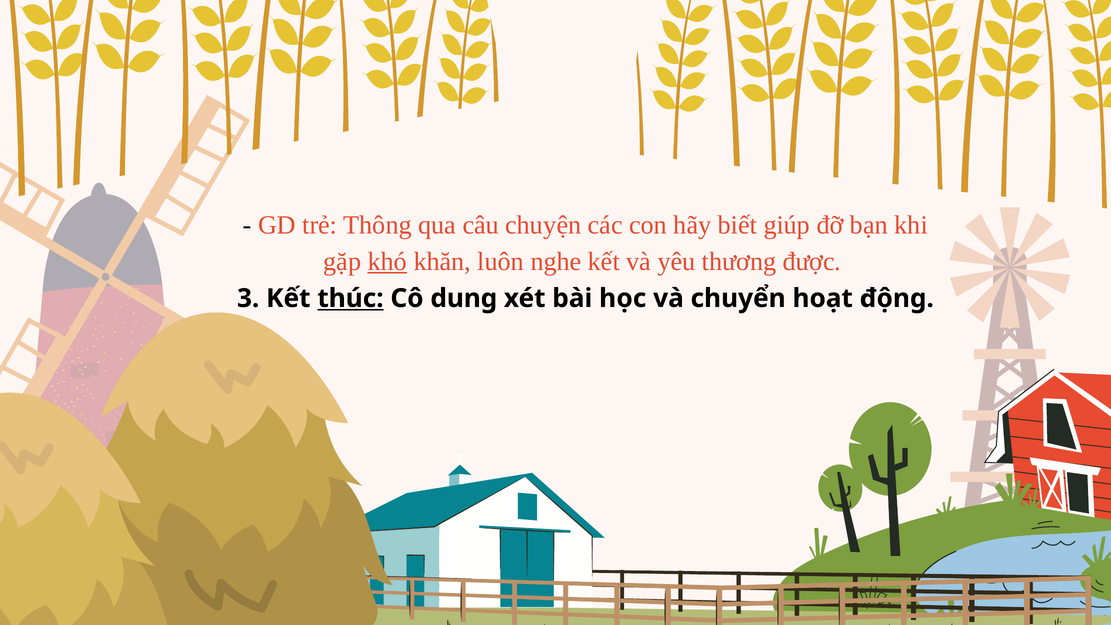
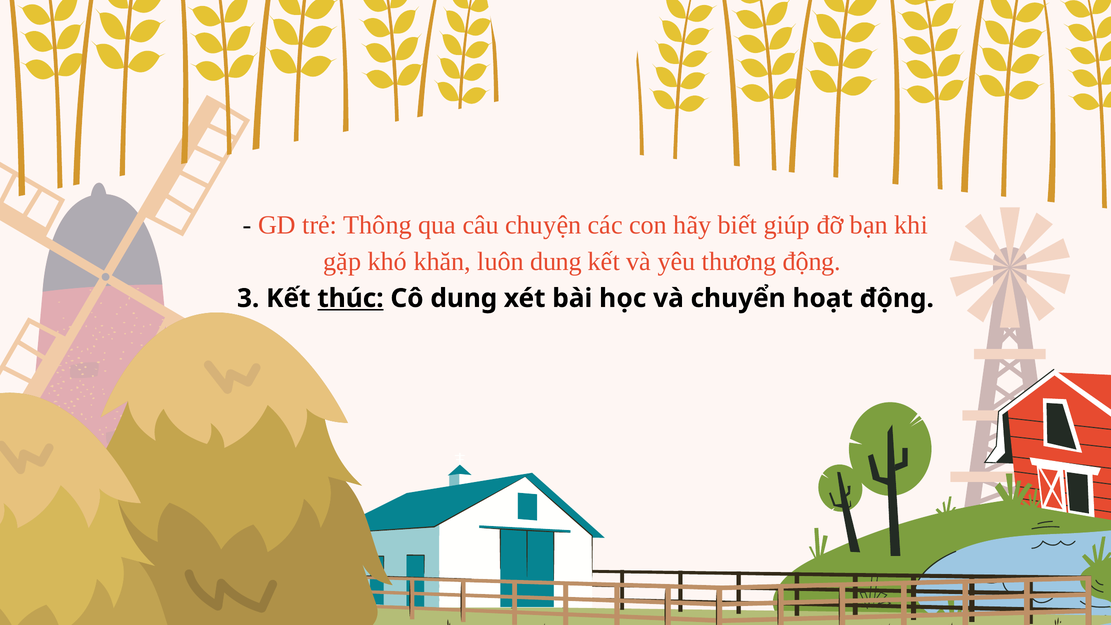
khó underline: present -> none (387, 262)
luôn nghe: nghe -> dung (556, 262)
thương được: được -> động (812, 262)
